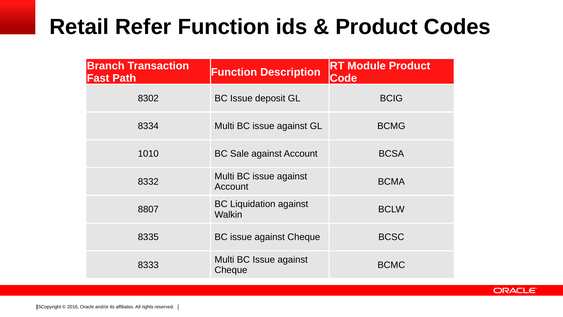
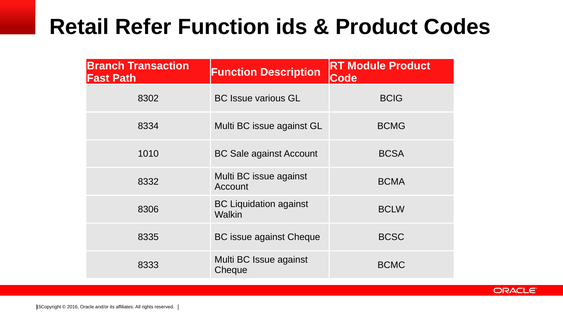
deposit: deposit -> various (270, 98)
8807: 8807 -> 8306 (148, 209)
